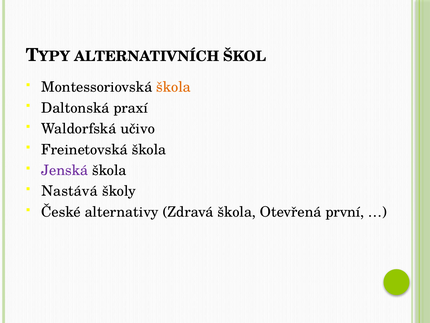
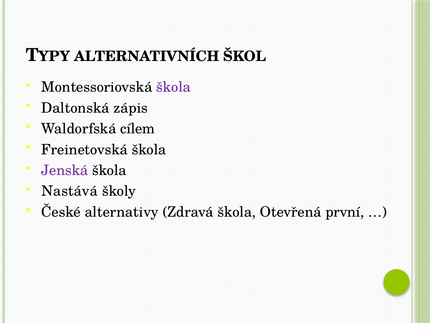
škola colour: orange -> purple (174, 87)
praxí: praxí -> zápis (131, 108)
učivo: učivo -> cílem (138, 129)
